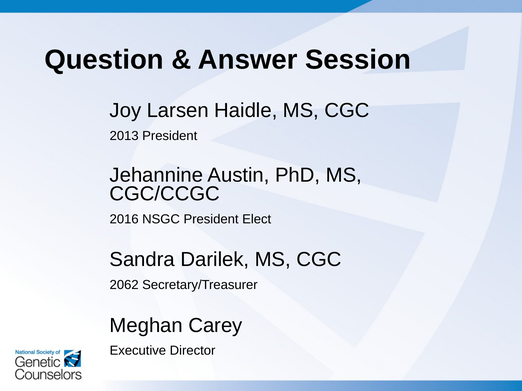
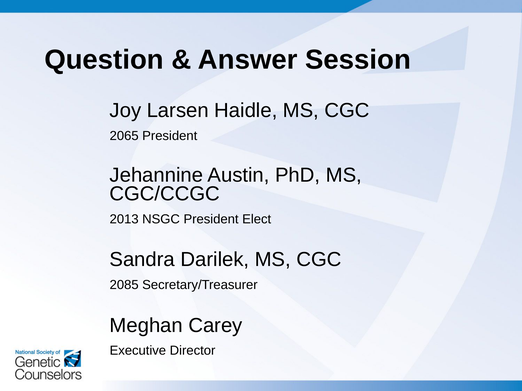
2013: 2013 -> 2065 (124, 136)
2016: 2016 -> 2013 (124, 219)
2062: 2062 -> 2085 (124, 285)
